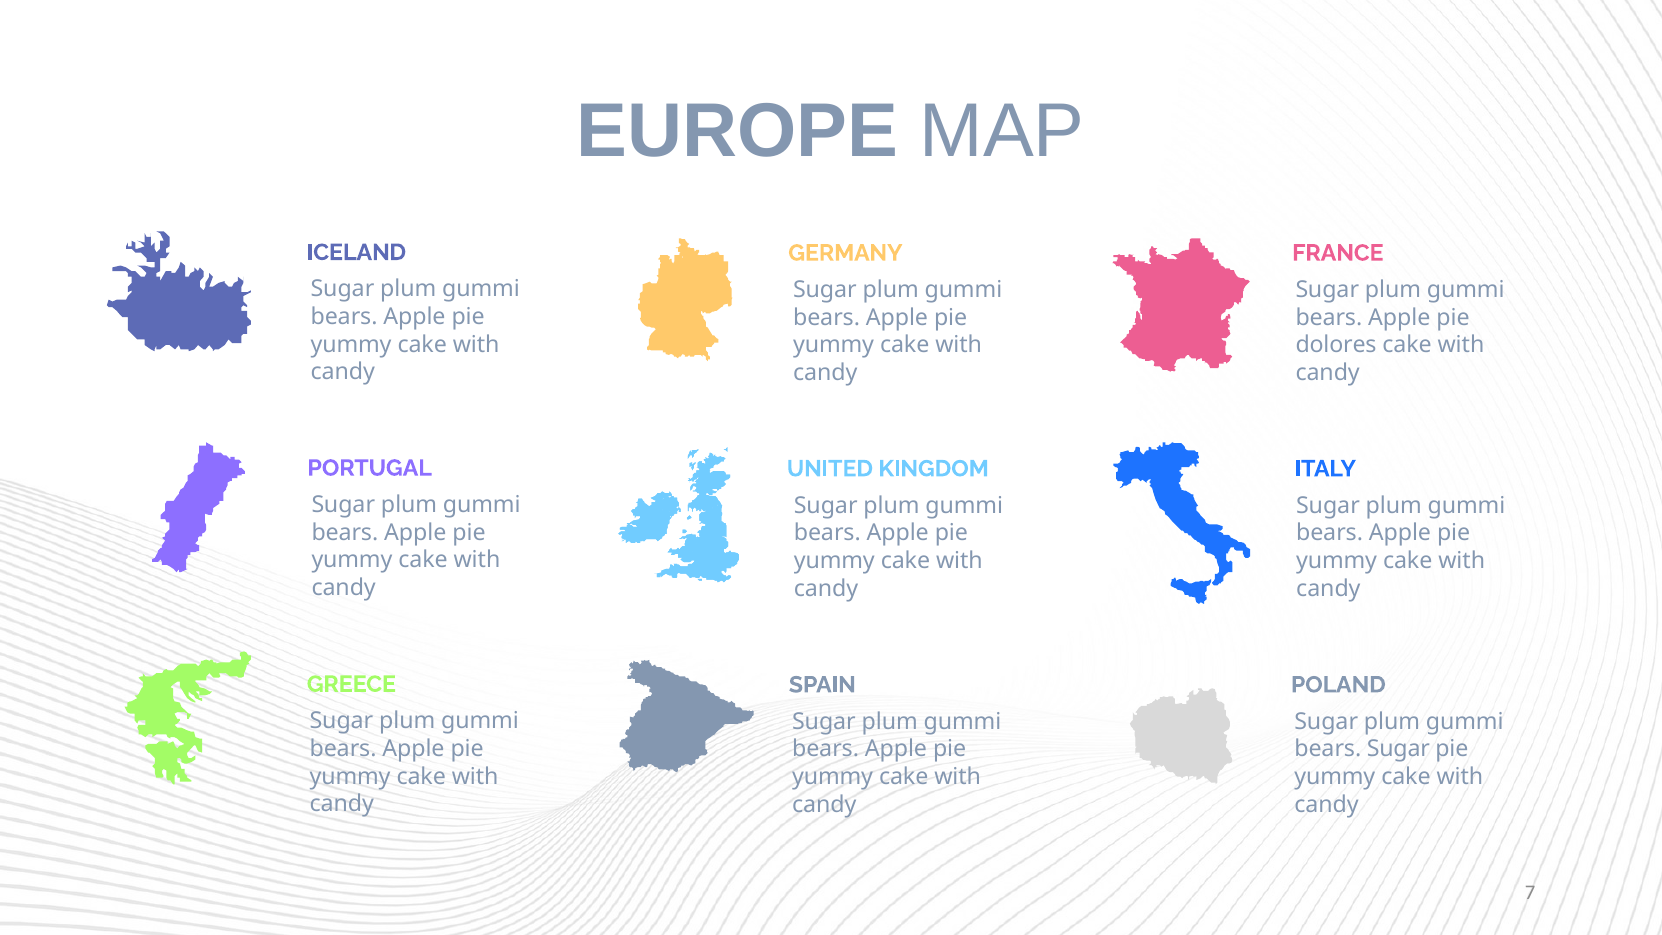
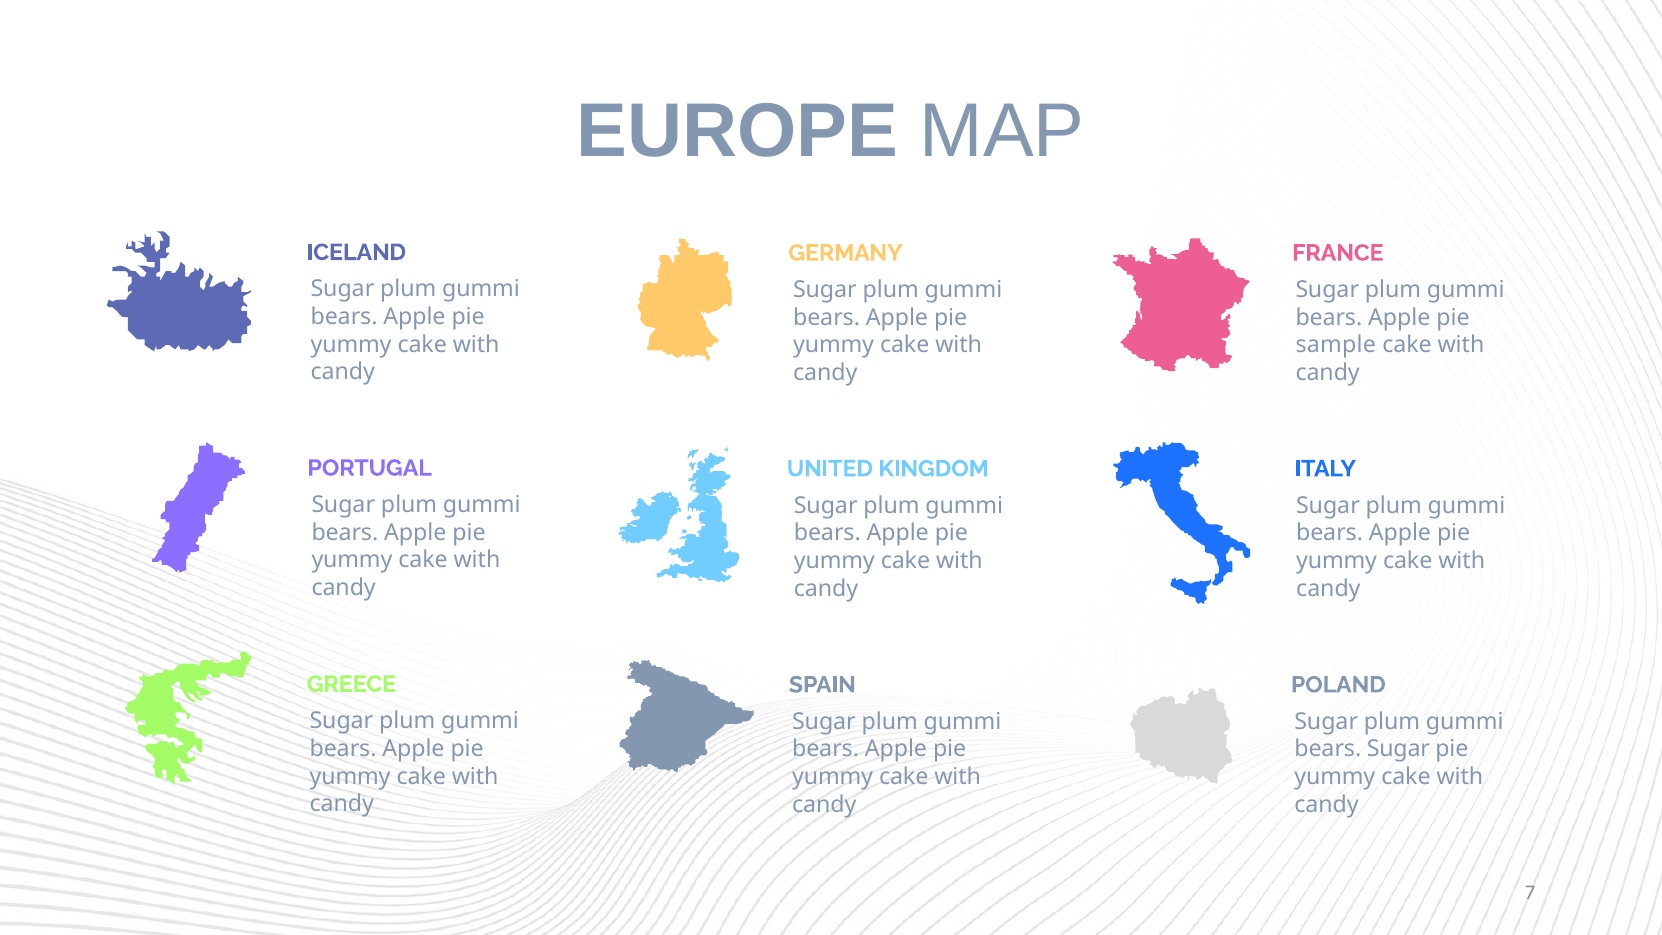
dolores: dolores -> sample (1336, 345)
